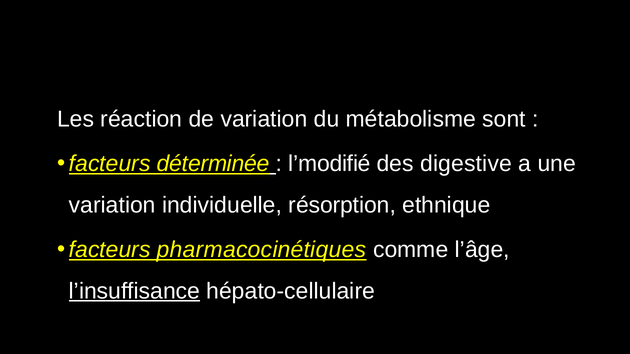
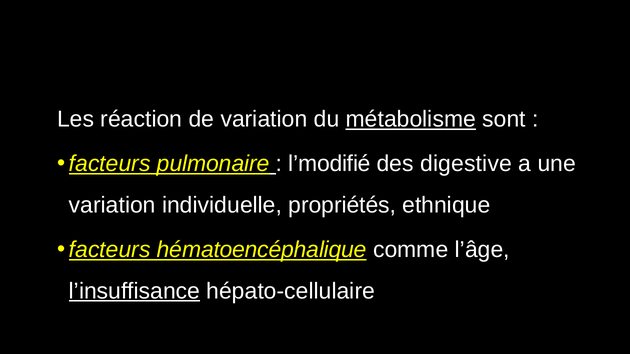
métabolisme underline: none -> present (411, 119)
déterminée: déterminée -> pulmonaire (213, 164)
résorption: résorption -> propriétés (342, 205)
pharmacocinétiques: pharmacocinétiques -> hématoencéphalique (262, 250)
